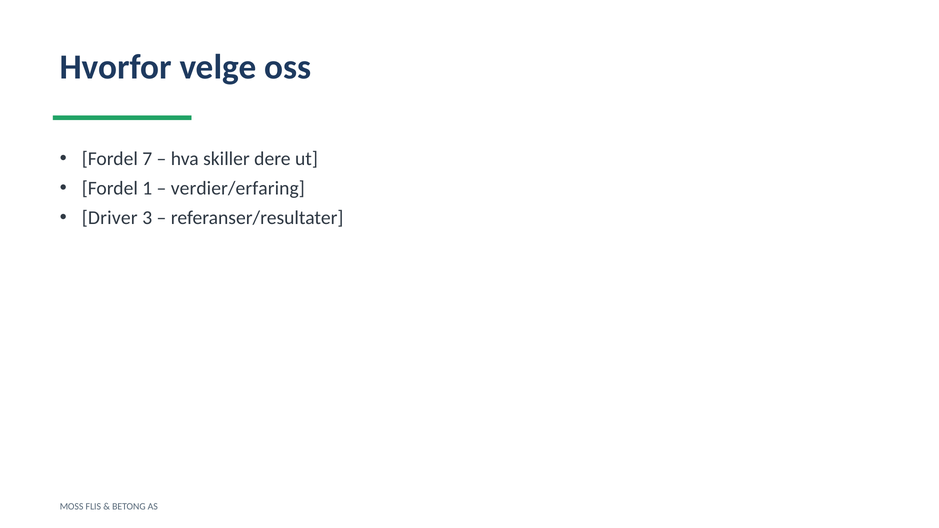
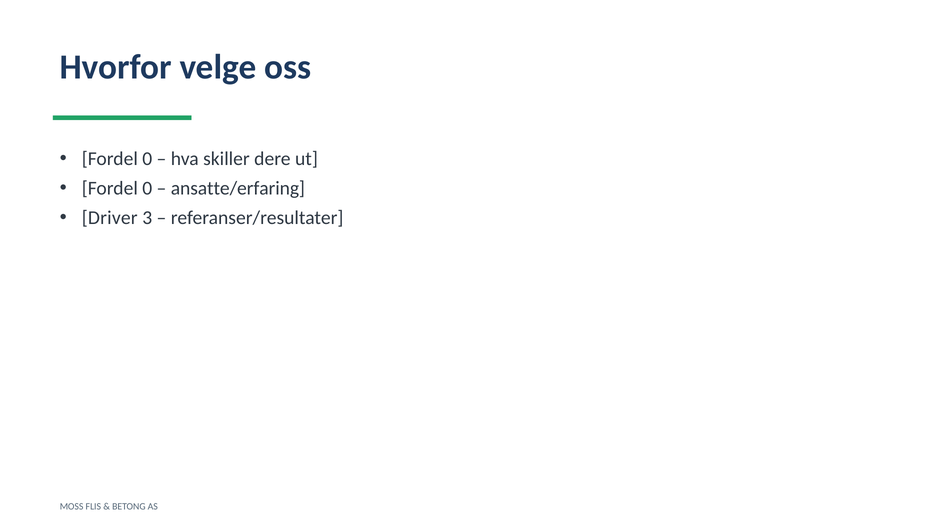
7: 7 -> 0 (147, 159)
1: 1 -> 0 (147, 188)
verdier/erfaring: verdier/erfaring -> ansatte/erfaring (238, 188)
